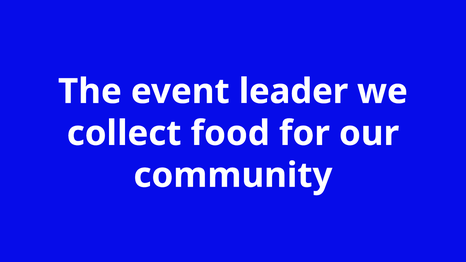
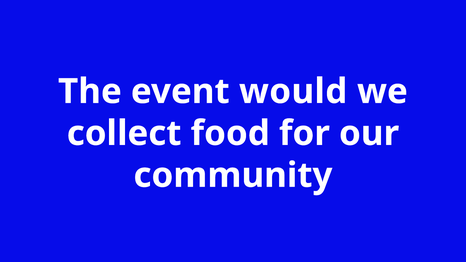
leader: leader -> would (293, 92)
